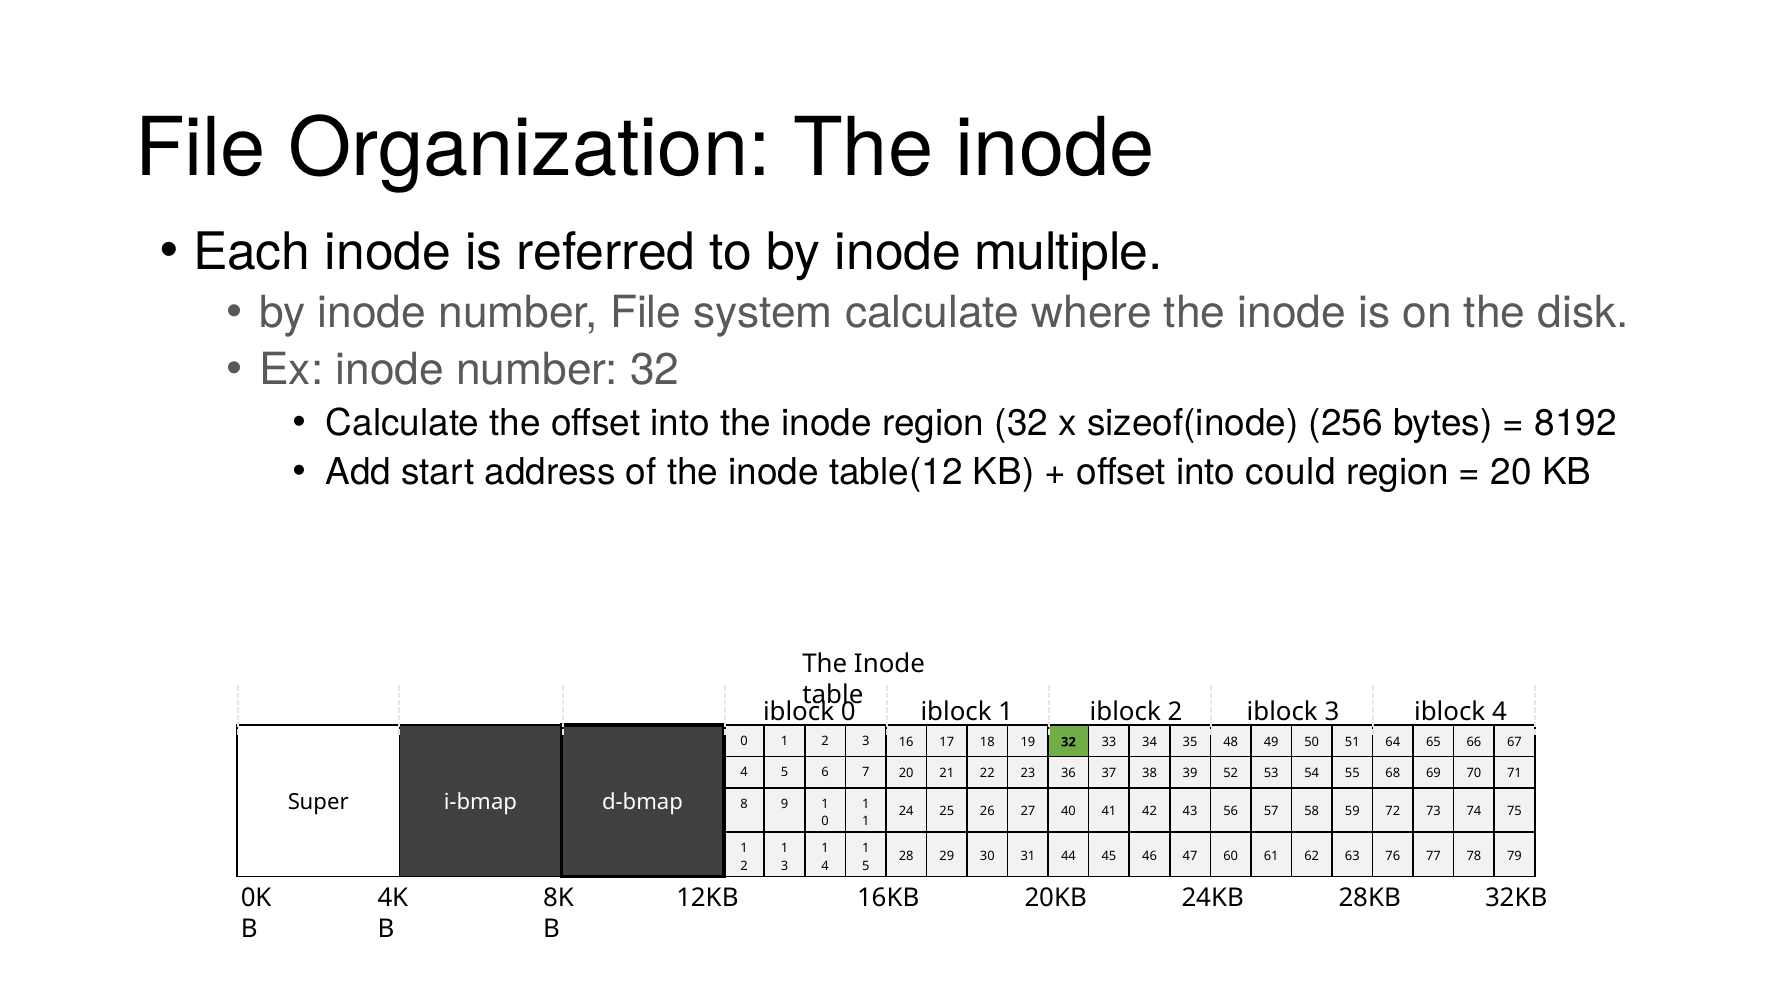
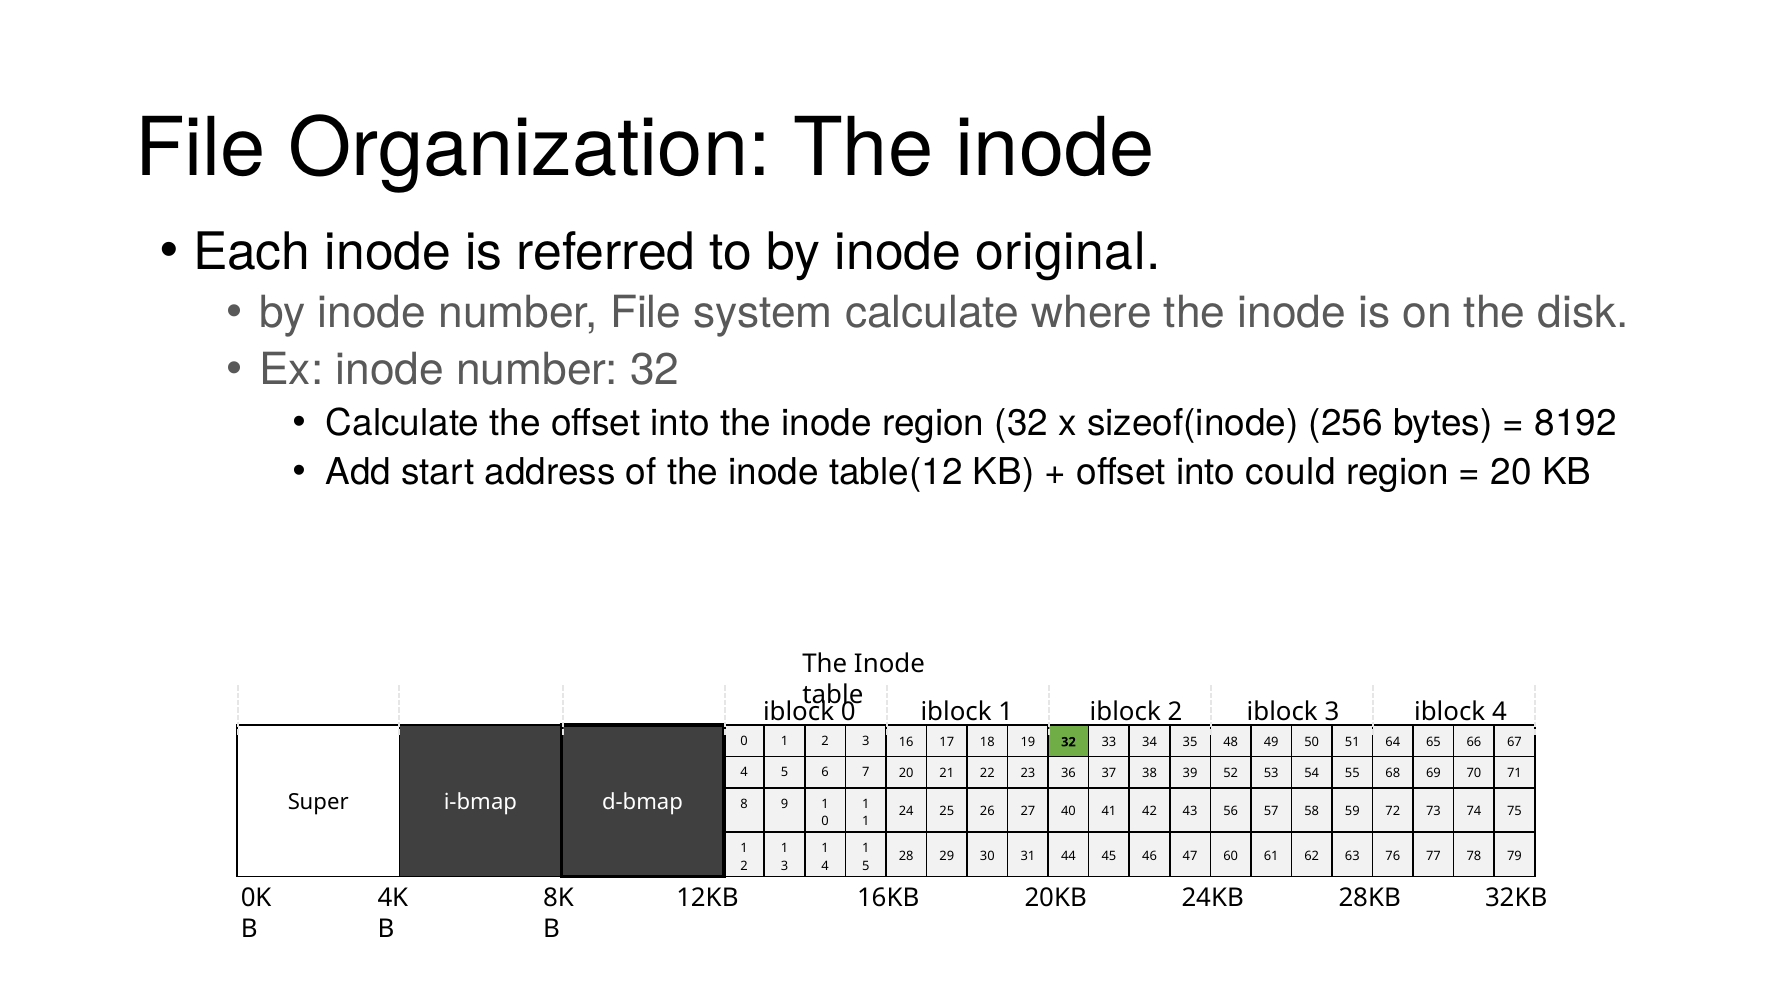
multiple: multiple -> original (1068, 252)
